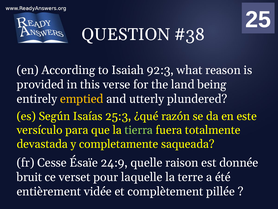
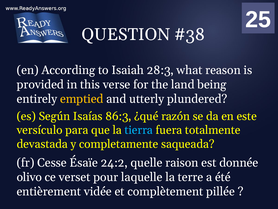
92:3: 92:3 -> 28:3 (160, 70)
25:3: 25:3 -> 86:3 (118, 116)
tierra colour: light green -> light blue (139, 130)
24:9: 24:9 -> 24:2 (114, 162)
bruit: bruit -> olivo (29, 177)
